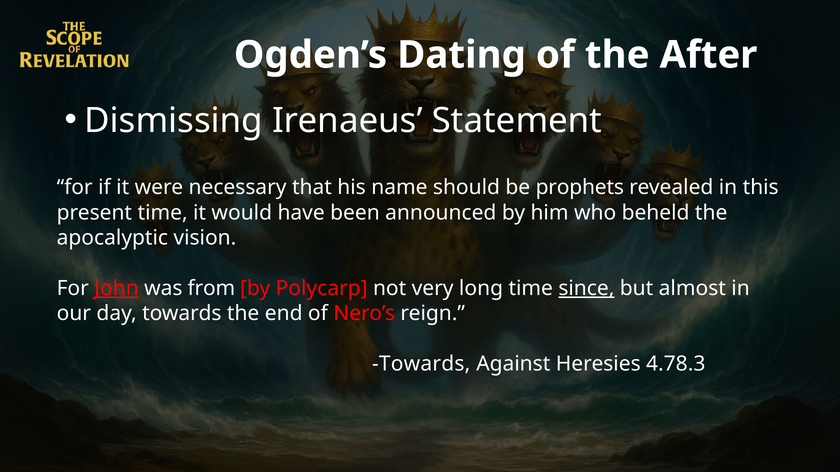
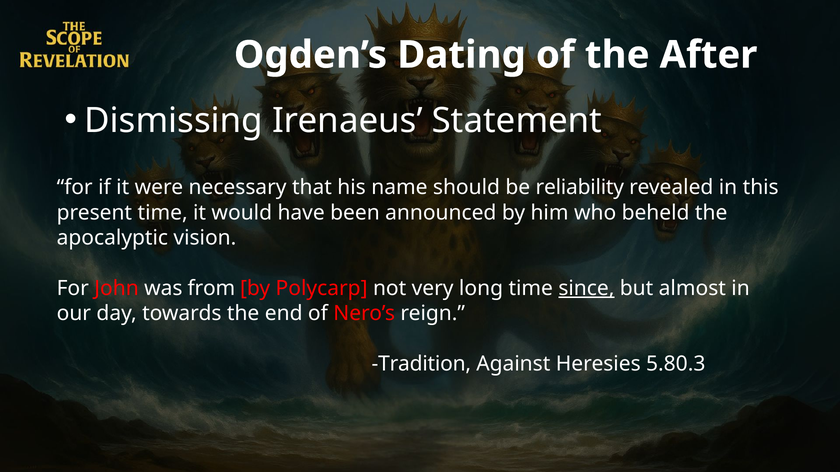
prophets: prophets -> reliability (580, 188)
John underline: present -> none (117, 288)
Towards: Towards -> Tradition (421, 364)
4.78.3: 4.78.3 -> 5.80.3 (676, 364)
